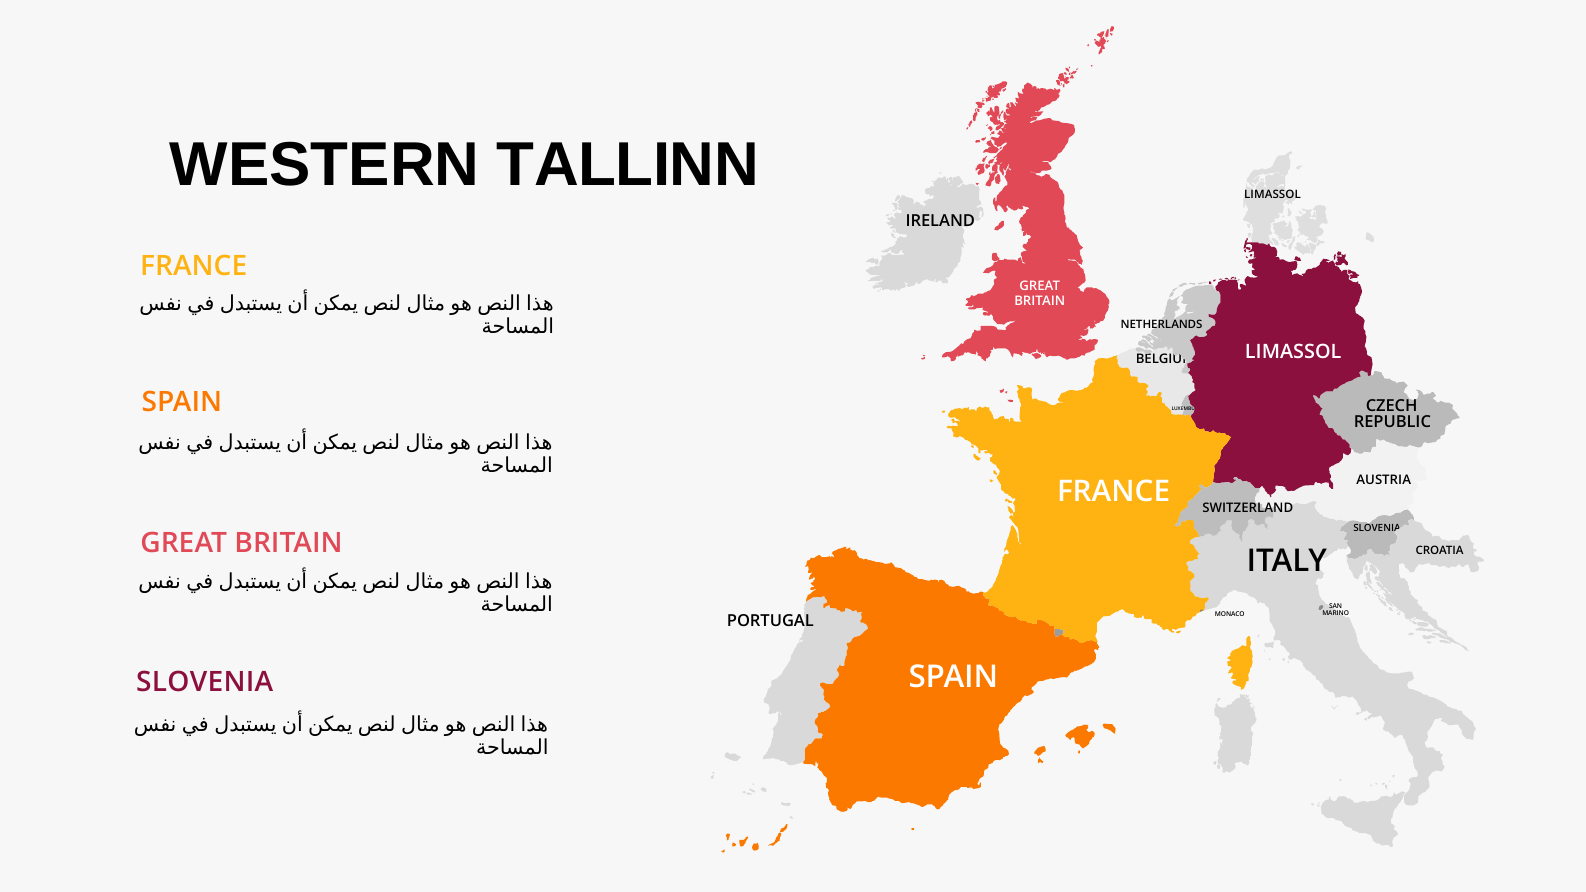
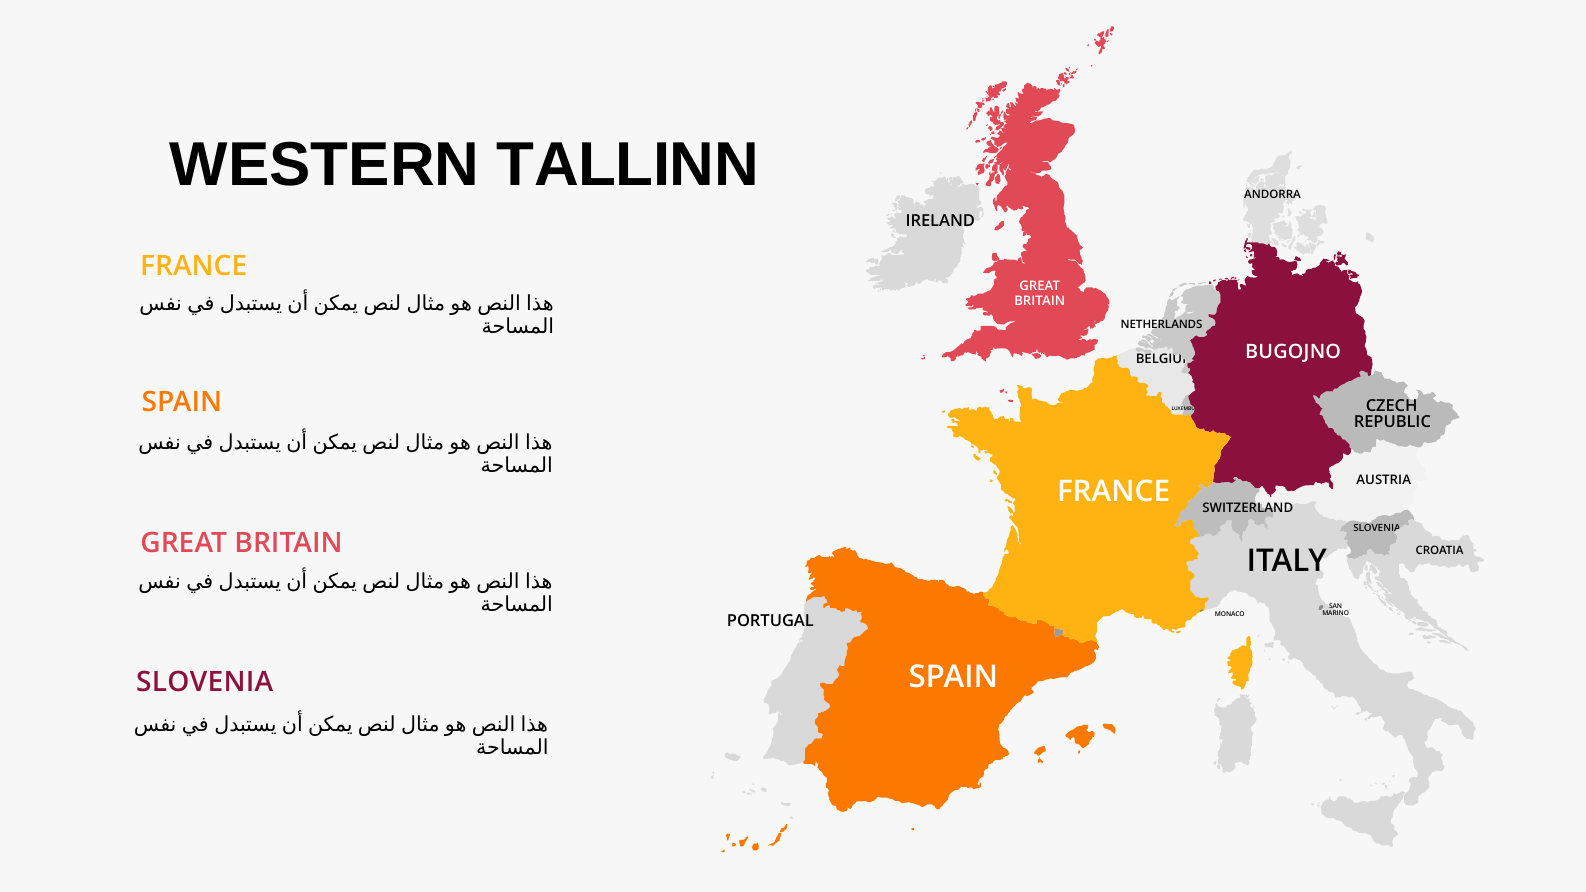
LIMASSOL: LIMASSOL -> ANDORRA (1273, 195)
LIMASSOL: LIMASSOL -> BUGOJNO (1293, 352)
